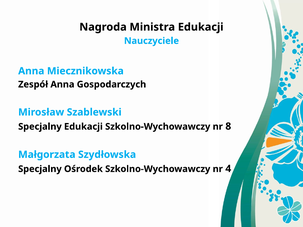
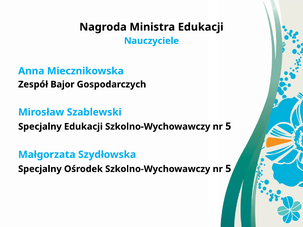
Zespół Anna: Anna -> Bajor (62, 84)
8: 8 -> 5 (228, 126)
Ośrodek Szkolno-Wychowawczy nr 4: 4 -> 5 (228, 169)
